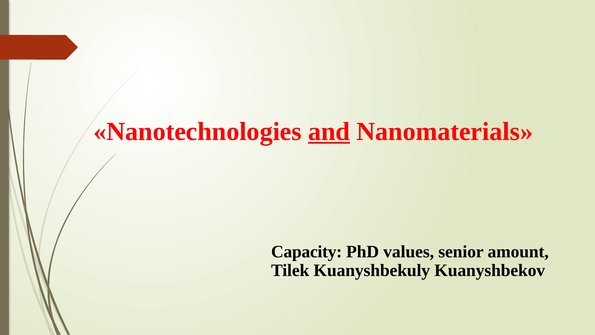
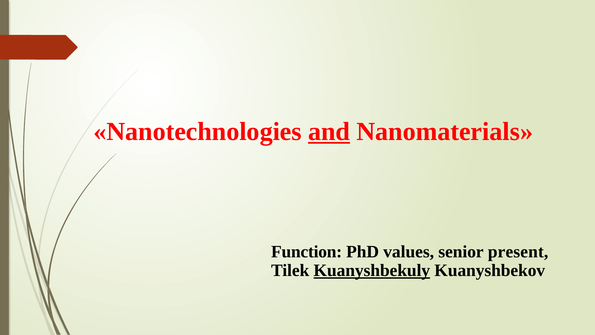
Capacity: Capacity -> Function (307, 252)
amount: amount -> present (518, 252)
Kuanyshbekuly underline: none -> present (372, 270)
